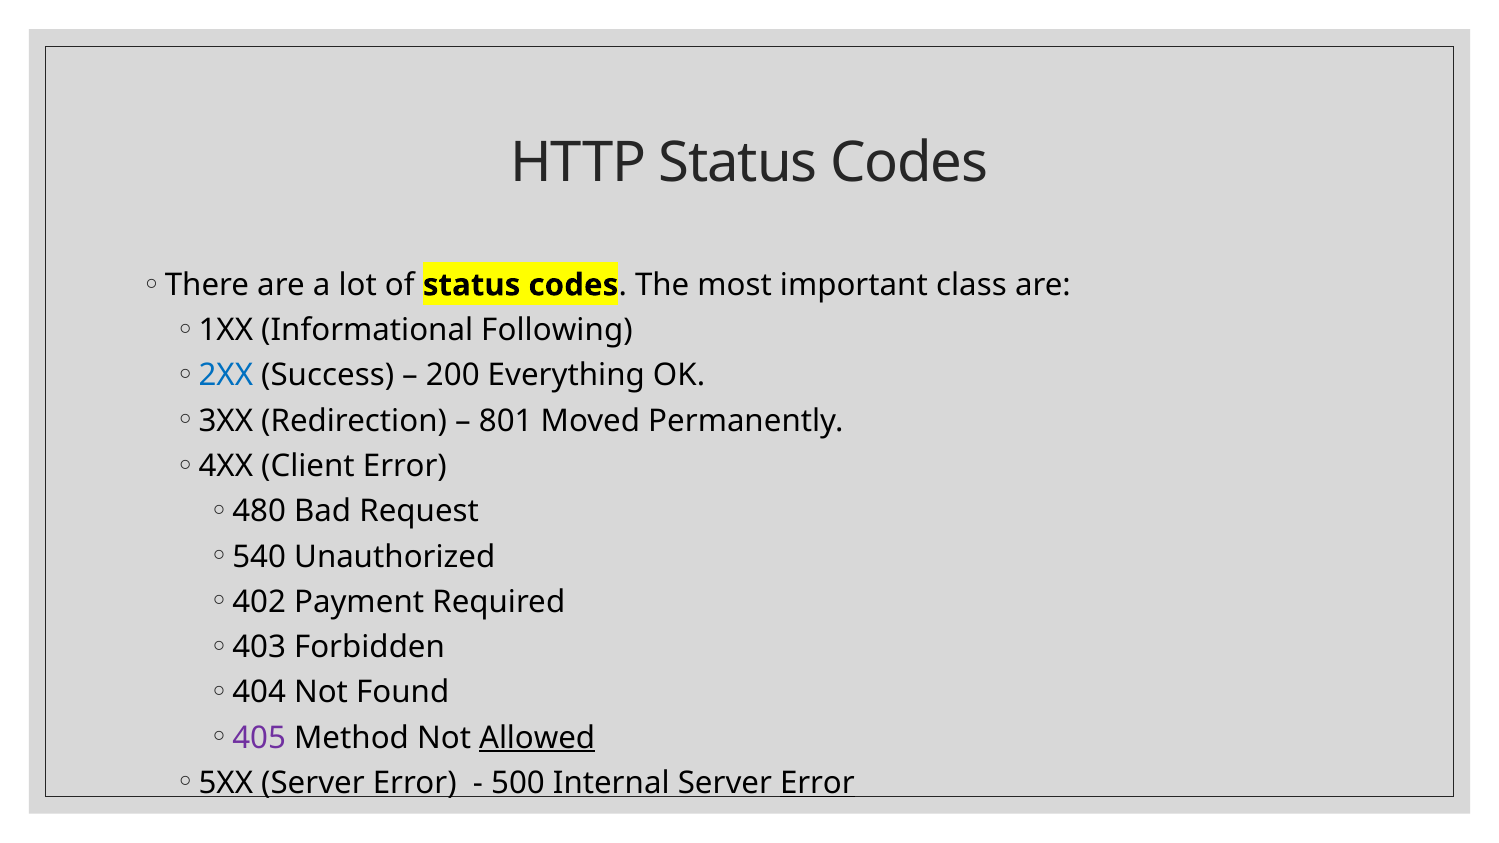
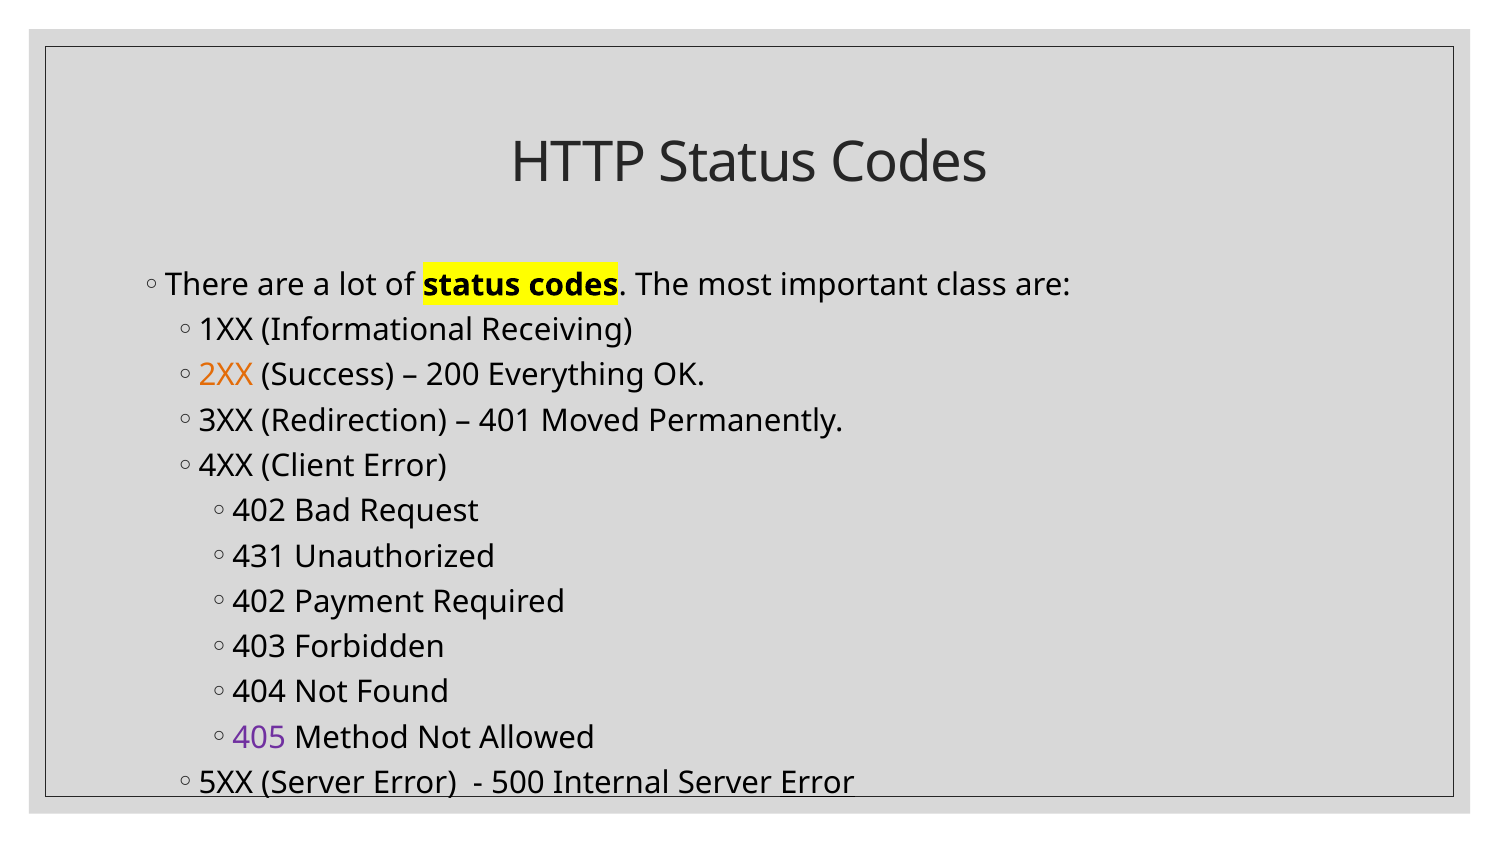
Following: Following -> Receiving (557, 330)
2XX colour: blue -> orange (226, 376)
801: 801 -> 401 (506, 421)
480: 480 -> 402 (259, 512)
540: 540 -> 431 (259, 557)
Allowed underline: present -> none (537, 738)
